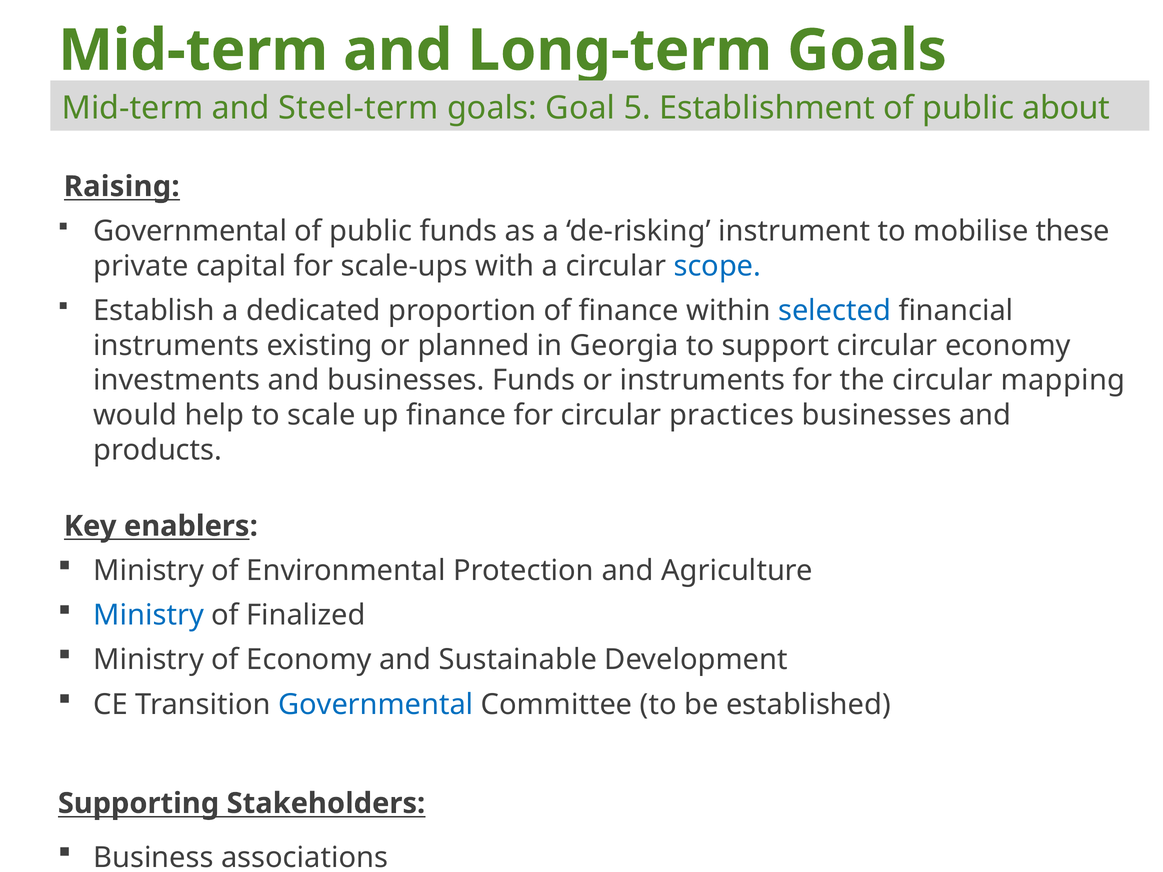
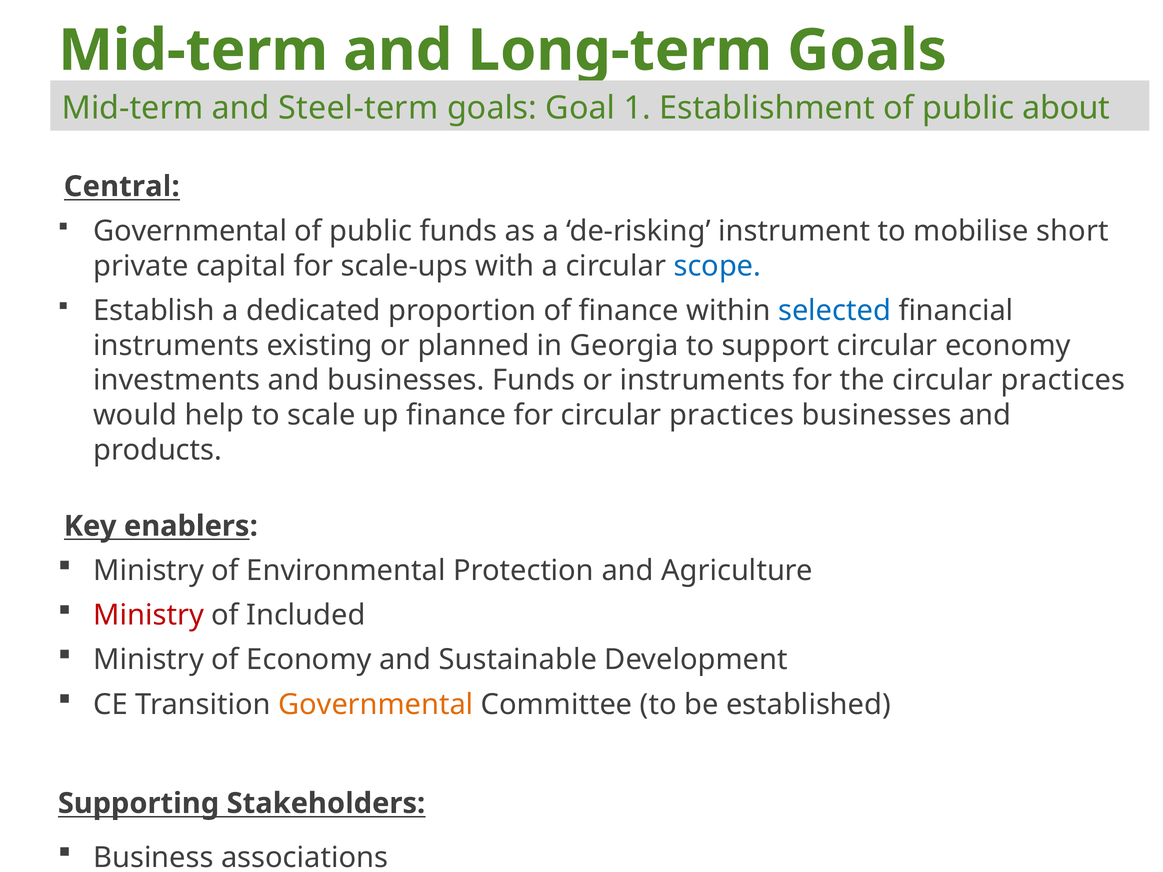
5: 5 -> 1 (637, 108)
Raising: Raising -> Central (122, 187)
these: these -> short (1072, 231)
the circular mapping: mapping -> practices (1063, 380)
Ministry colour: blue -> red (149, 615)
Finalized: Finalized -> Included (306, 615)
Governmental colour: blue -> orange (376, 705)
